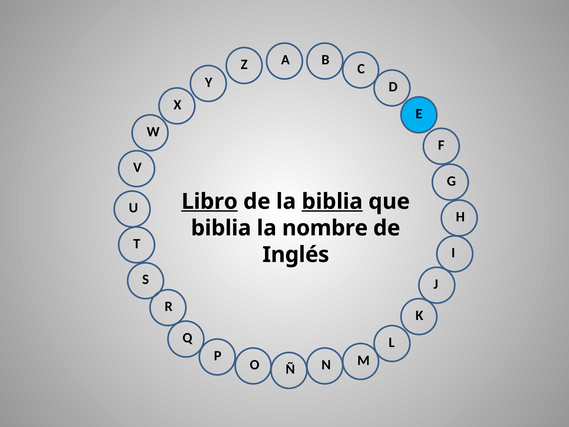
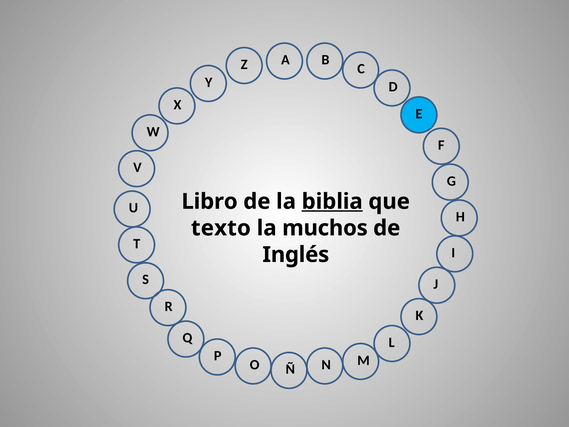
Libro underline: present -> none (210, 201)
biblia: biblia -> texto (221, 228)
nombre: nombre -> muchos (325, 228)
